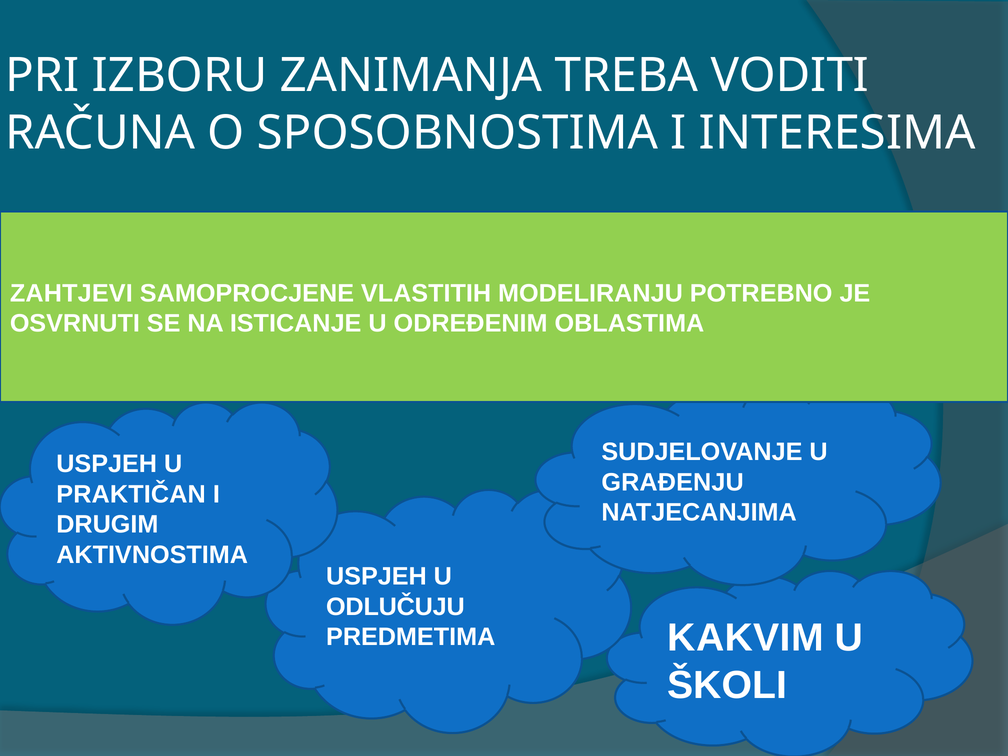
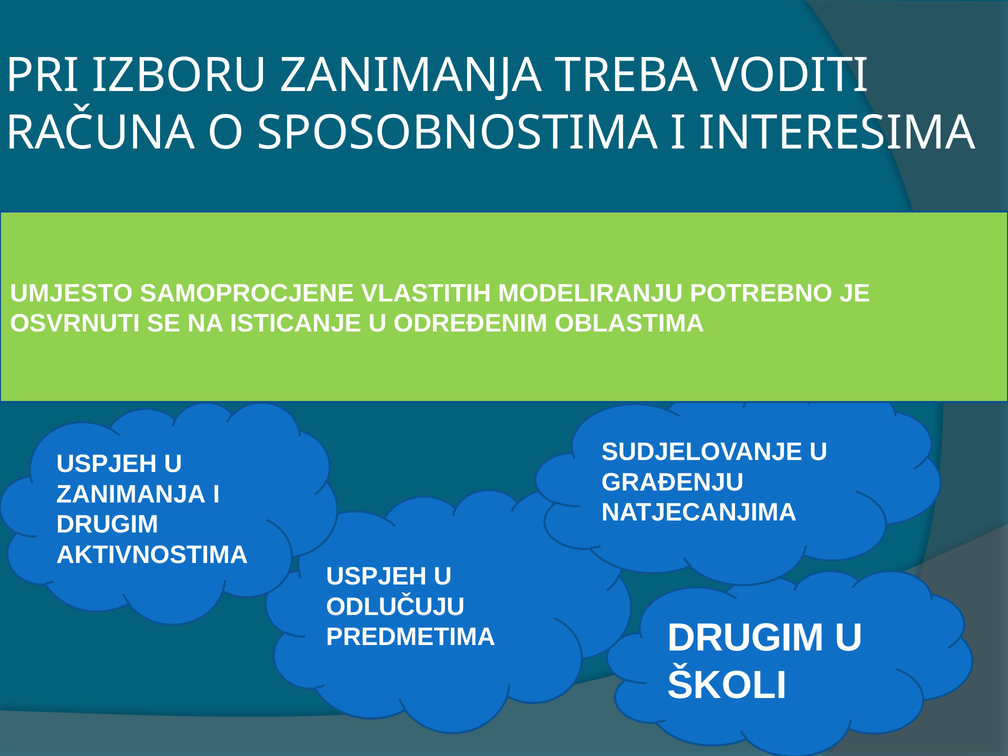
ZAHTJEVI: ZAHTJEVI -> UMJESTO (71, 293)
PRAKTIČAN: PRAKTIČAN -> ZANIMANJA (131, 494)
KAKVIM: KAKVIM -> DRUGIM (746, 638)
